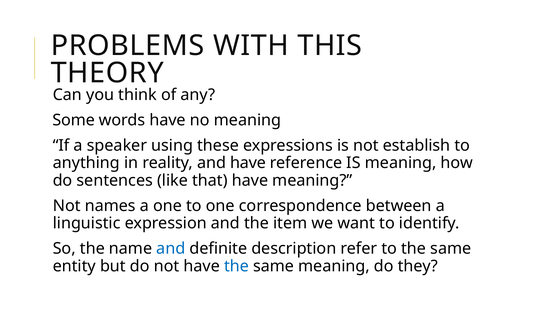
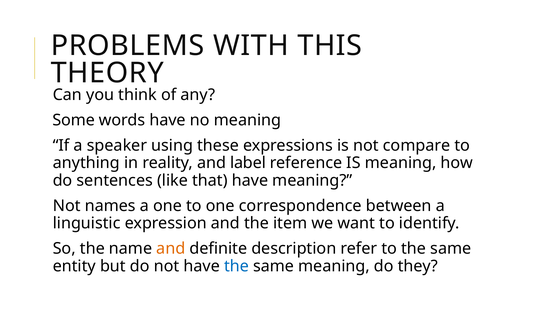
establish: establish -> compare (417, 146)
and have: have -> label (248, 163)
and colour: blue -> orange (171, 249)
